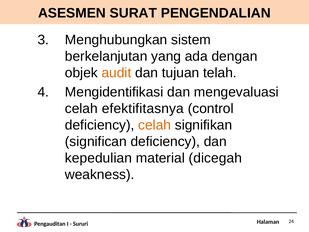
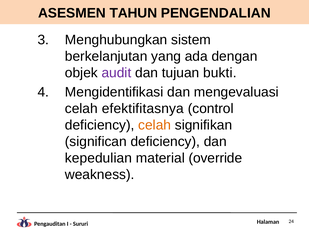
SURAT: SURAT -> TAHUN (133, 13)
audit colour: orange -> purple (116, 73)
telah: telah -> bukti (220, 73)
dicegah: dicegah -> override (215, 158)
